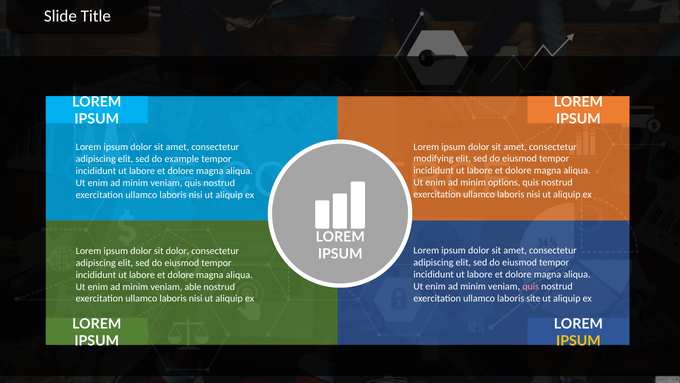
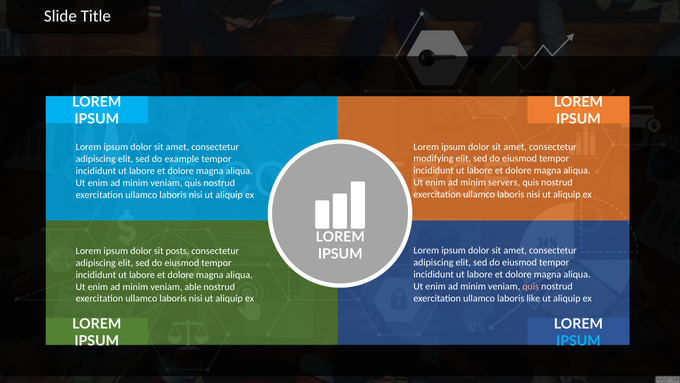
options: options -> servers (504, 182)
sit dolor: dolor -> posts (177, 251)
site: site -> like (533, 298)
IPSUM colour: yellow -> light blue (578, 340)
